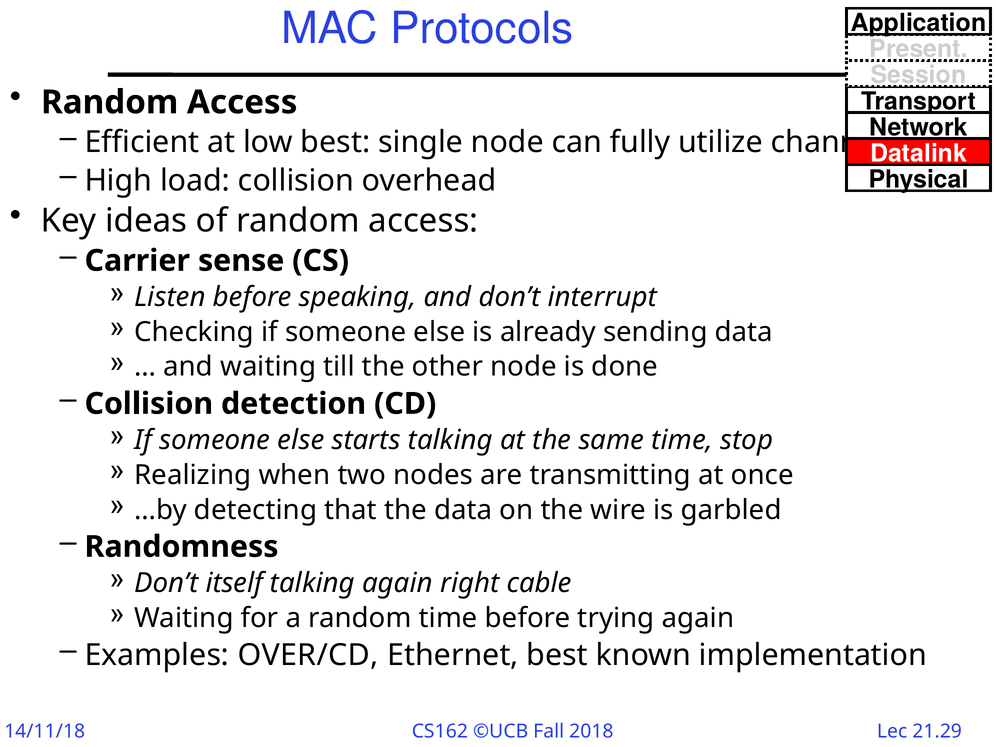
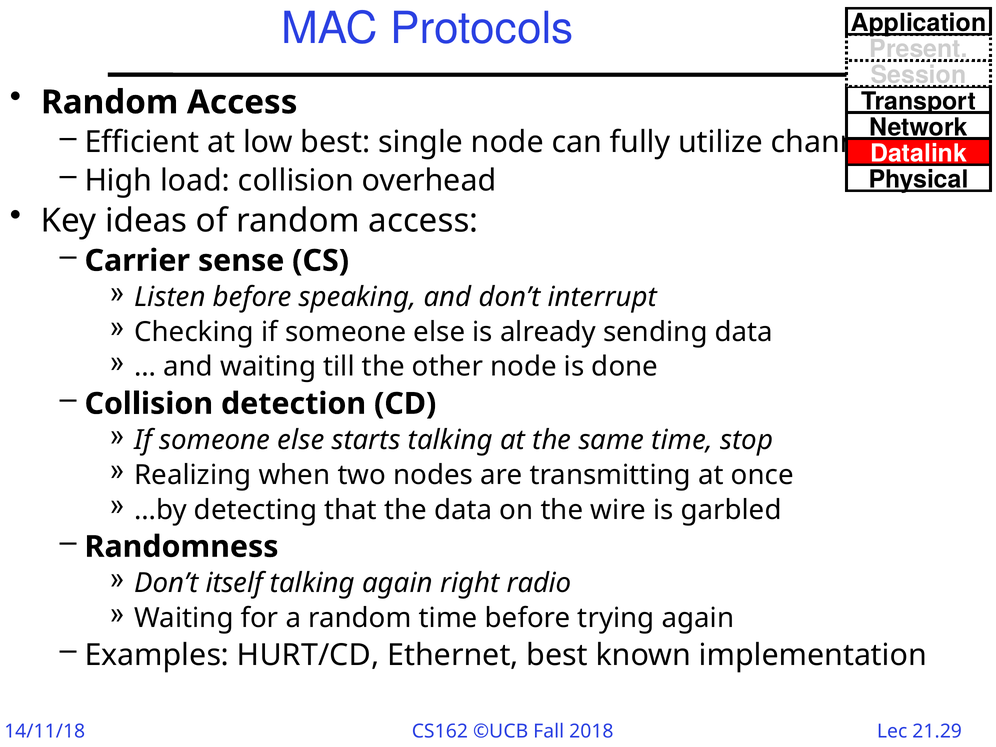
cable: cable -> radio (539, 583)
OVER/CD: OVER/CD -> HURT/CD (308, 655)
